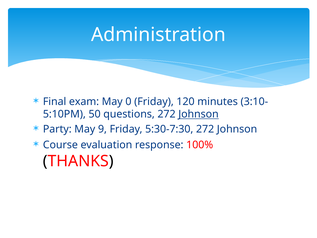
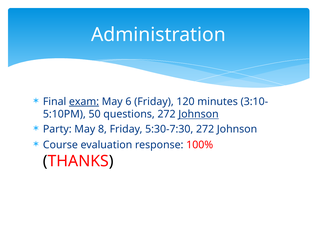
exam underline: none -> present (84, 101)
0: 0 -> 6 (128, 101)
9: 9 -> 8 (102, 129)
